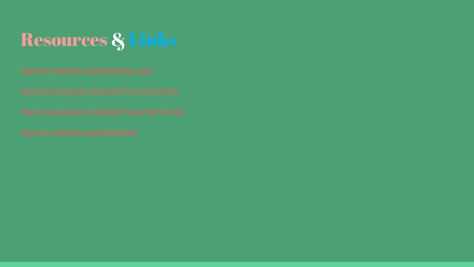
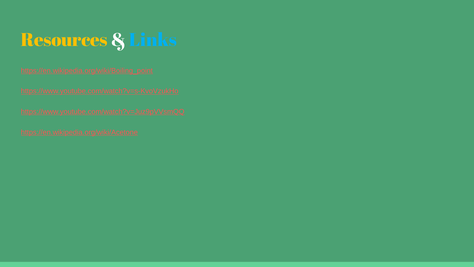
Resources colour: pink -> yellow (64, 40)
